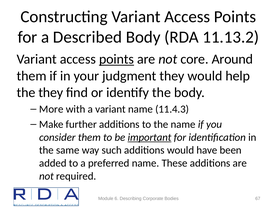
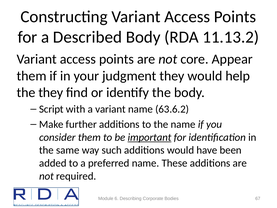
points underline: present -> none (116, 59)
Around: Around -> Appear (232, 59)
More: More -> Script (51, 109)
11.4.3: 11.4.3 -> 63.6.2 (172, 109)
